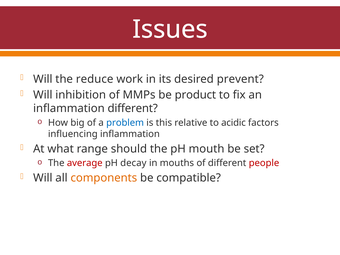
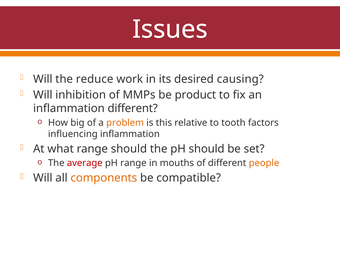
prevent: prevent -> causing (240, 79)
problem colour: blue -> orange (125, 123)
acidic: acidic -> tooth (233, 123)
pH mouth: mouth -> should (207, 149)
pH decay: decay -> range (133, 163)
people colour: red -> orange (264, 163)
